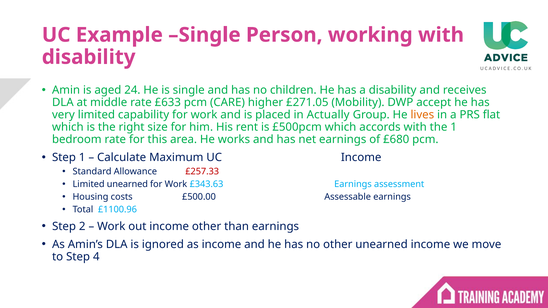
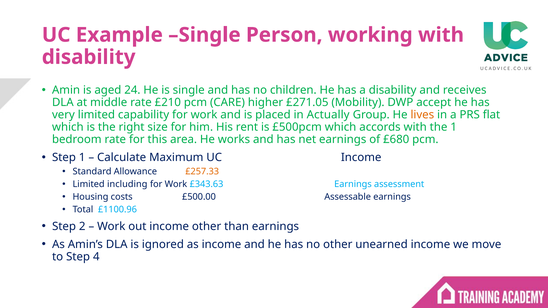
£633: £633 -> £210 (168, 103)
£257.33 colour: red -> orange (202, 172)
Limited unearned: unearned -> including (127, 184)
